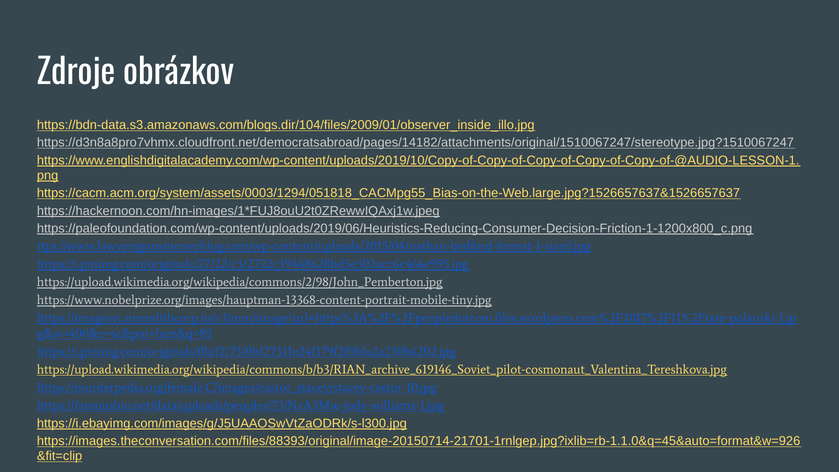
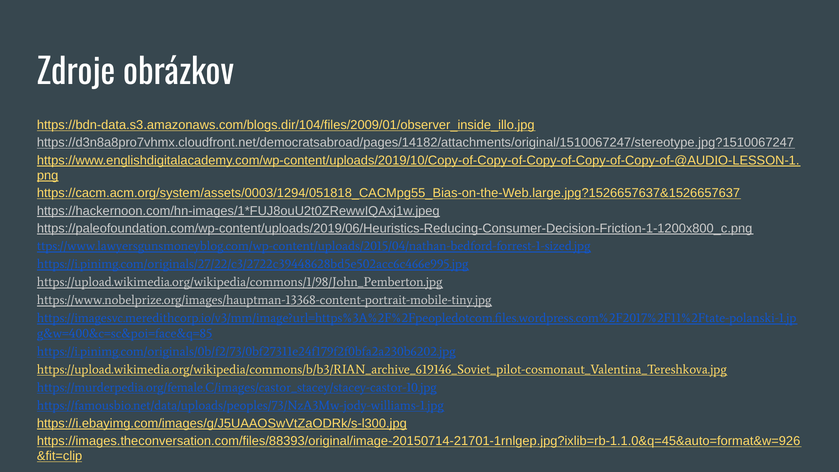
https://upload.wikimedia.org/wikipedia/commons/2/98/John_Pemberton.jpg: https://upload.wikimedia.org/wikipedia/commons/2/98/John_Pemberton.jpg -> https://upload.wikimedia.org/wikipedia/commons/1/98/John_Pemberton.jpg (240, 282)
